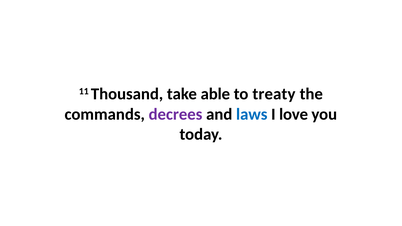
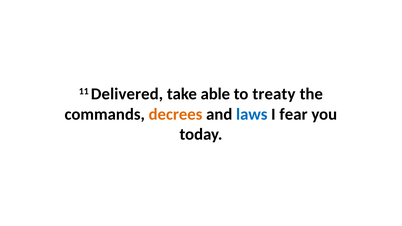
Thousand: Thousand -> Delivered (127, 94)
decrees colour: purple -> orange (175, 114)
love: love -> fear (293, 114)
